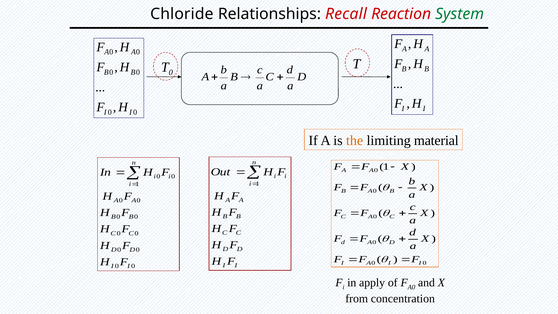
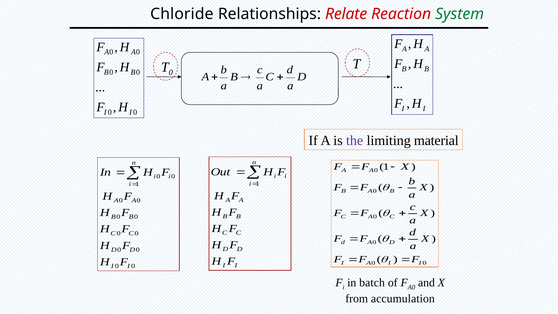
Recall: Recall -> Relate (346, 14)
the colour: orange -> purple (355, 140)
apply: apply -> batch (372, 283)
concentration: concentration -> accumulation (403, 298)
